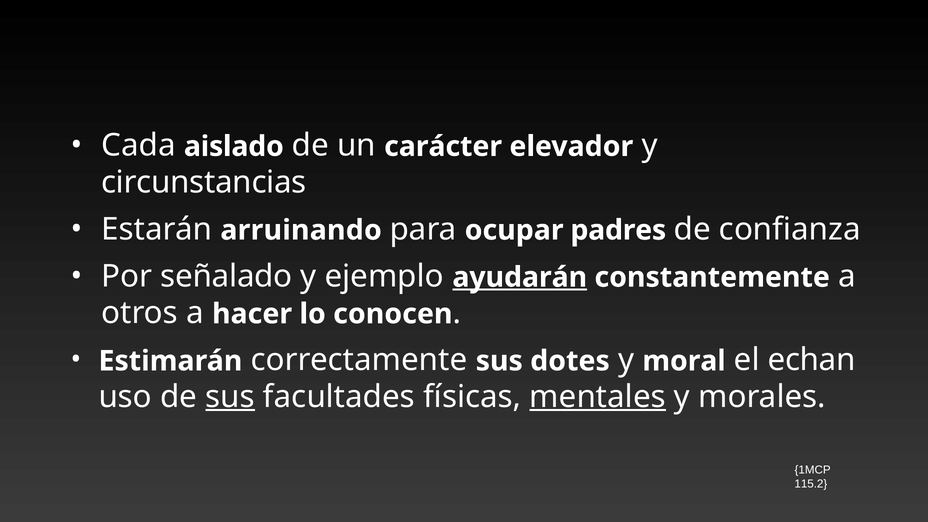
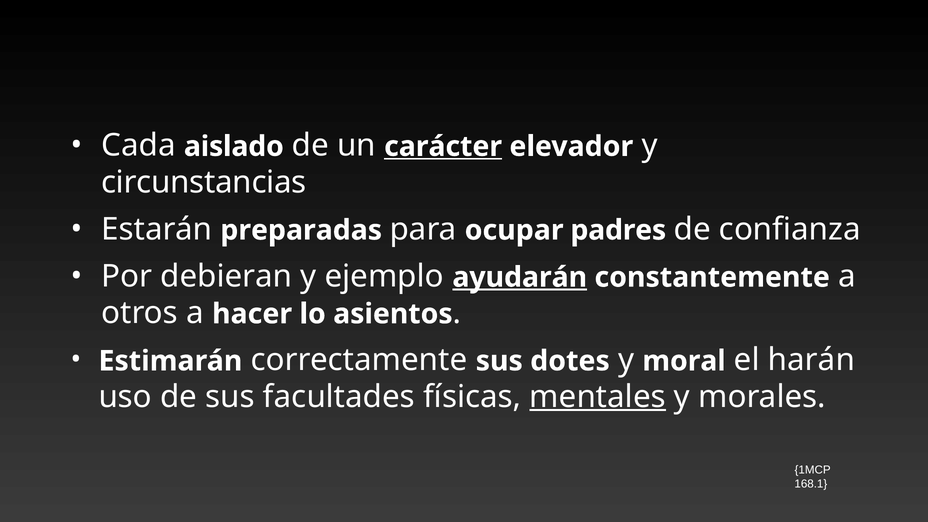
carácter underline: none -> present (443, 146)
arruinando: arruinando -> preparadas (301, 230)
señalado: señalado -> debieran (226, 276)
conocen: conocen -> asientos (393, 314)
echan: echan -> harán (811, 360)
sus underline: present -> none (230, 397)
115.2: 115.2 -> 168.1 (811, 484)
